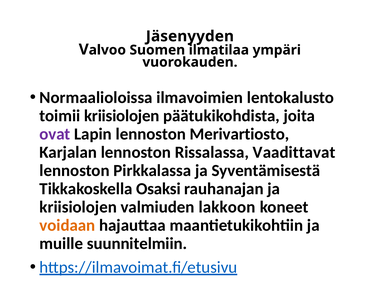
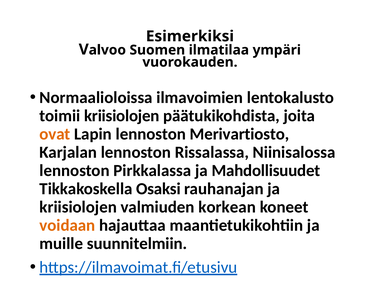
Jäsenyyden: Jäsenyyden -> Esimerkiksi (190, 36)
ovat colour: purple -> orange (55, 134)
Vaadittavat: Vaadittavat -> Niinisalossa (294, 152)
Syventämisestä: Syventämisestä -> Mahdollisuudet (266, 170)
lakkoon: lakkoon -> korkean (227, 207)
